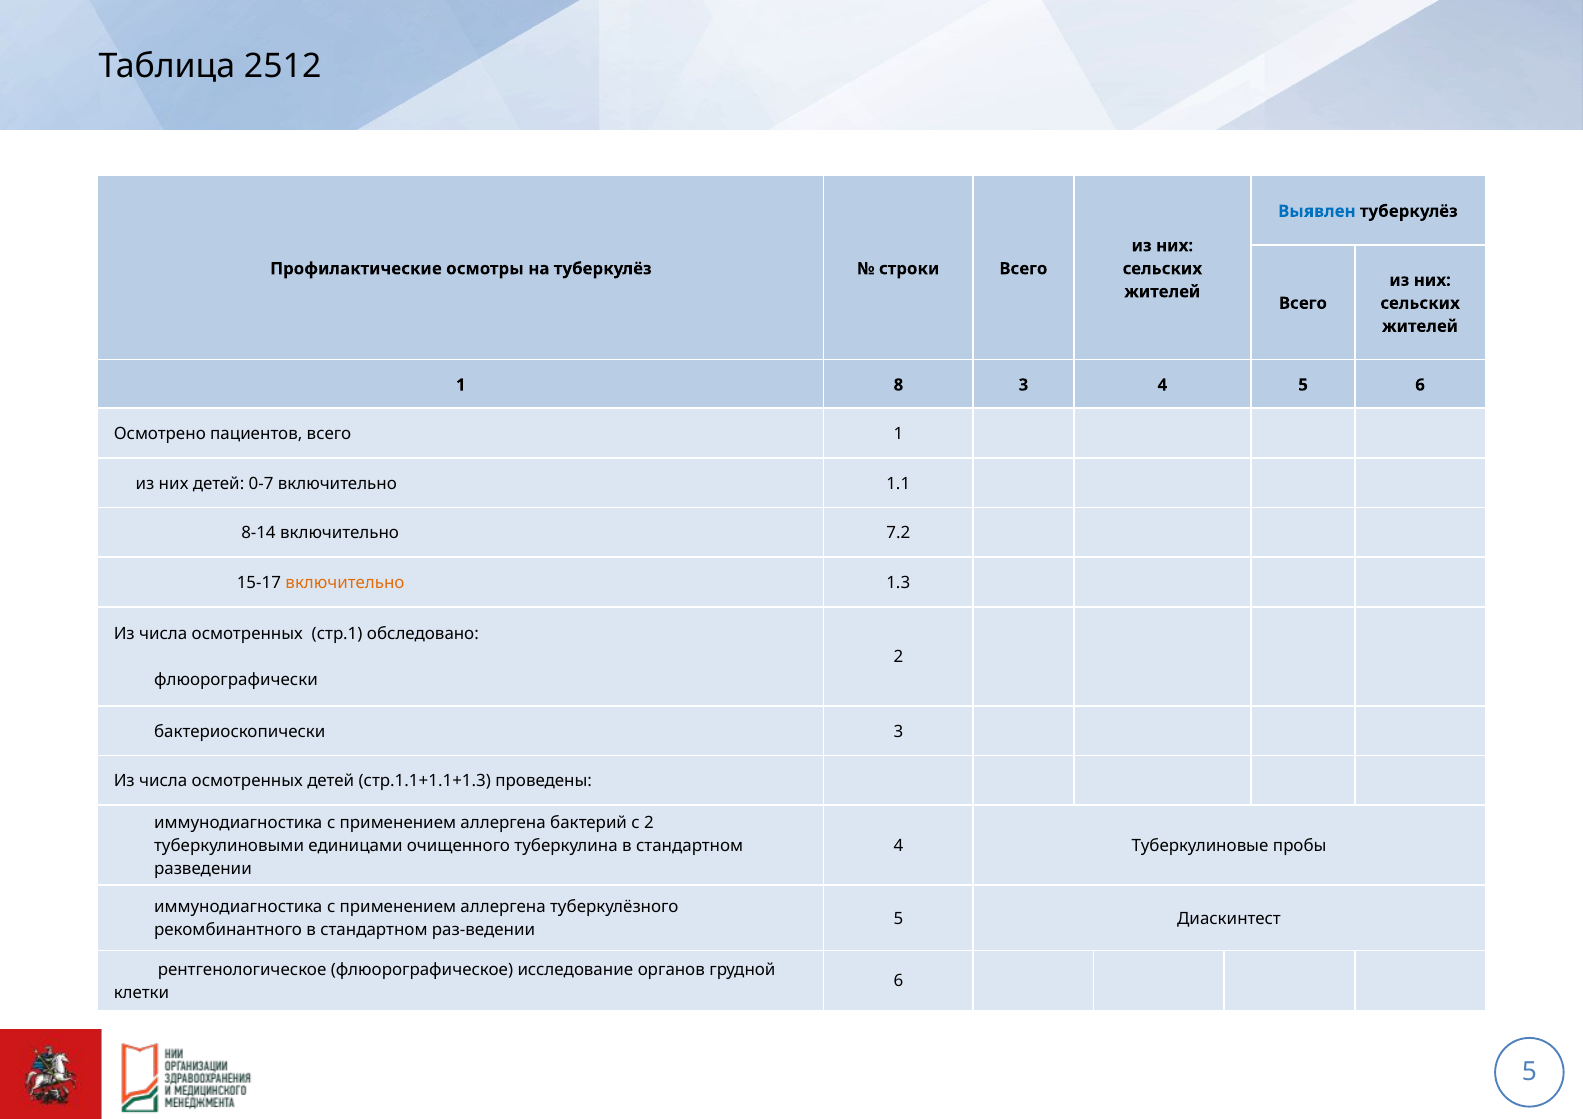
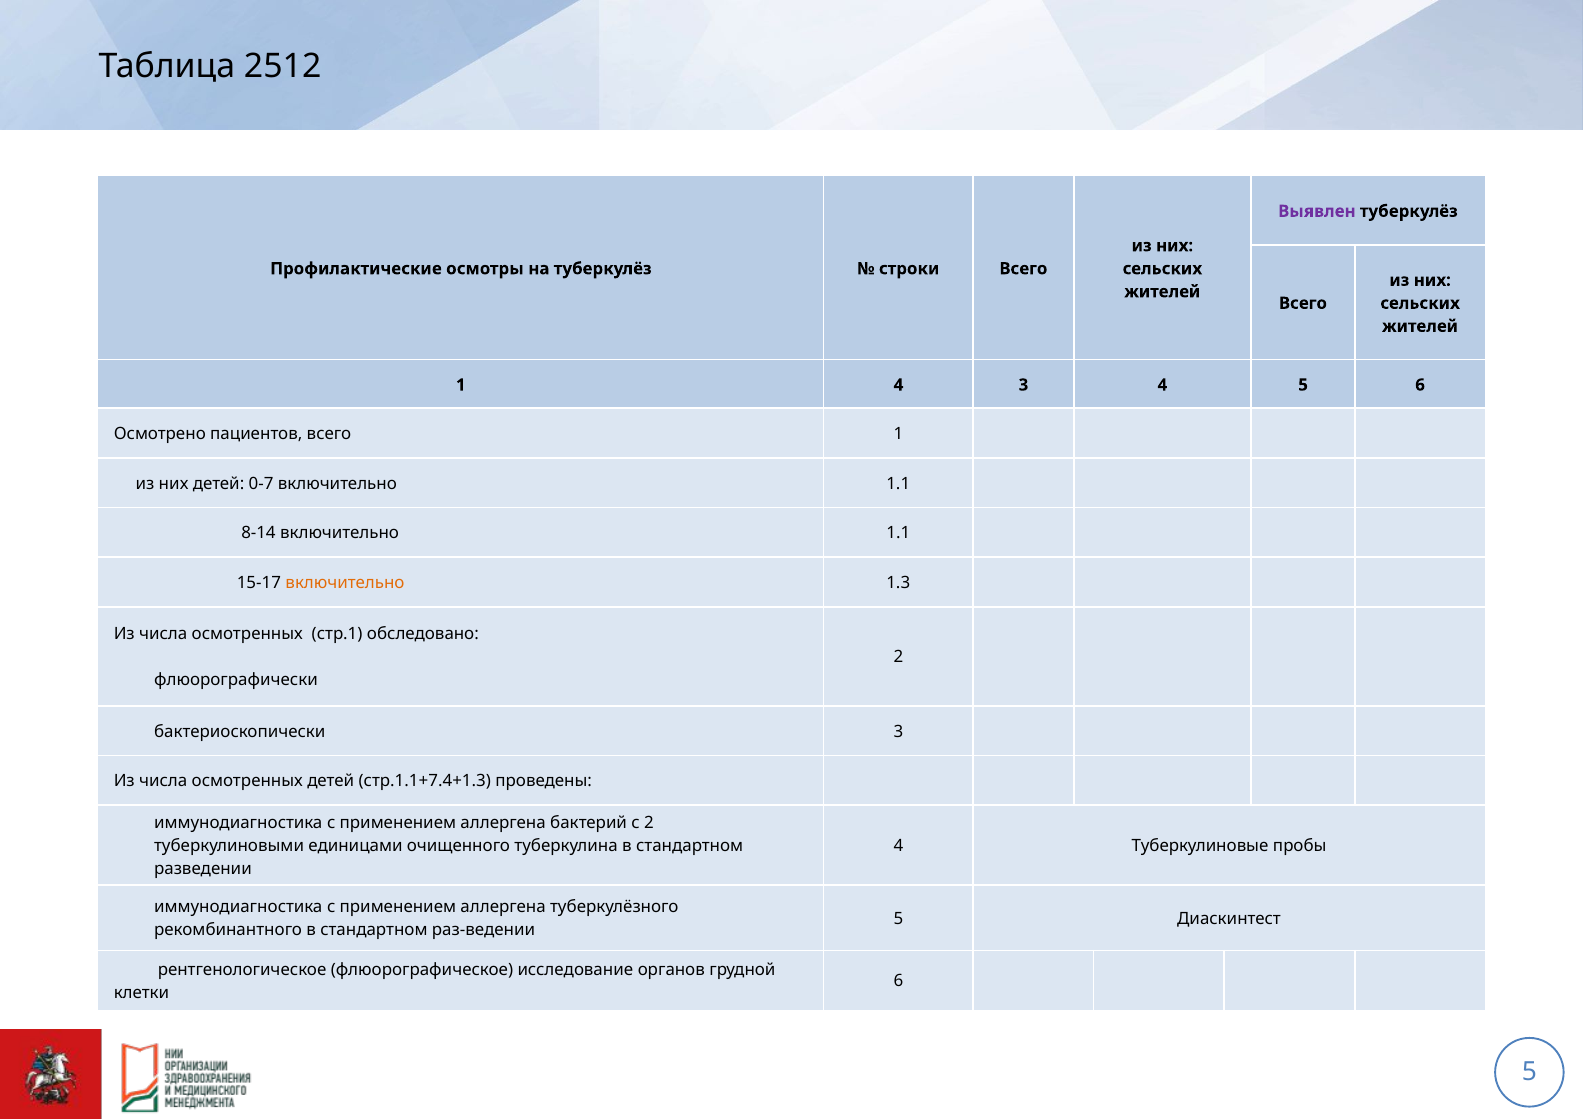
Выявлен colour: blue -> purple (1317, 211)
1 8: 8 -> 4 (898, 385)
8-14 включительно 7.2: 7.2 -> 1.1 (898, 533)
стр.1.1+1.1+1.3: стр.1.1+1.1+1.3 -> стр.1.1+7.4+1.3 (425, 782)
